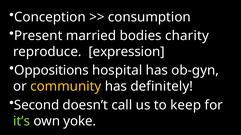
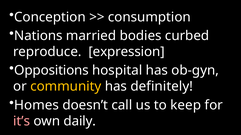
Present: Present -> Nations (38, 36)
charity: charity -> curbed (187, 36)
Second: Second -> Homes (37, 105)
it’s colour: light green -> pink (22, 122)
yoke: yoke -> daily (80, 122)
